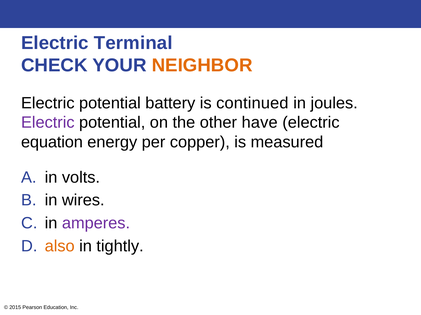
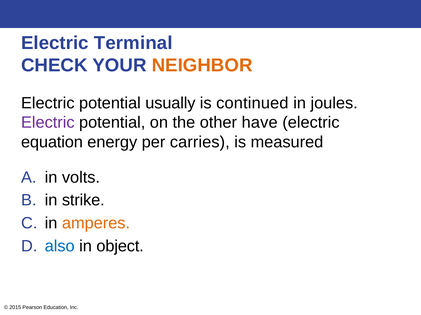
battery: battery -> usually (170, 103)
copper: copper -> carries (200, 143)
wires: wires -> strike (83, 201)
amperes colour: purple -> orange (96, 224)
also colour: orange -> blue (60, 247)
tightly: tightly -> object (120, 247)
